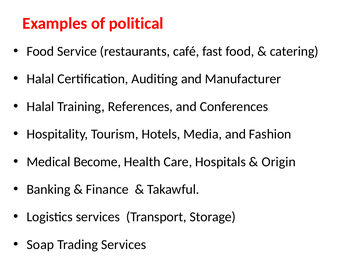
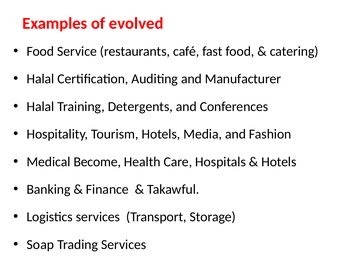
political: political -> evolved (136, 23)
References: References -> Detergents (140, 106)
Origin: Origin -> Hotels (279, 161)
